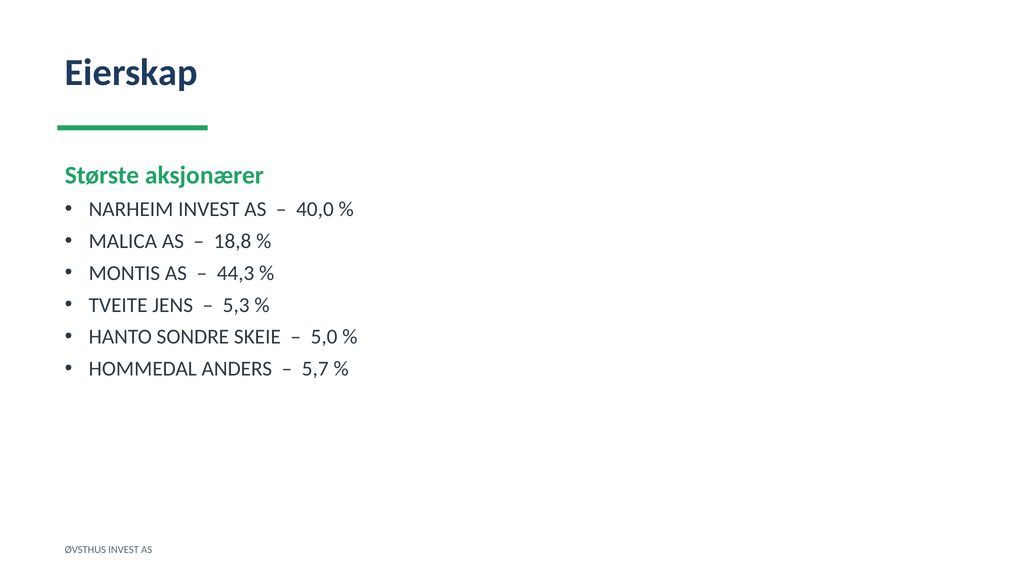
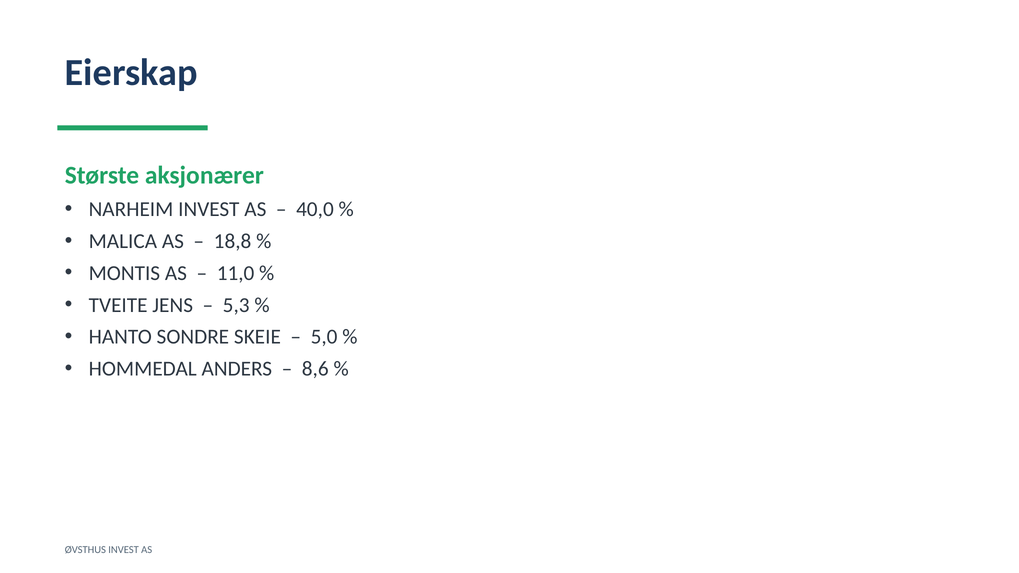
44,3: 44,3 -> 11,0 (236, 273)
5,7: 5,7 -> 8,6 (315, 369)
